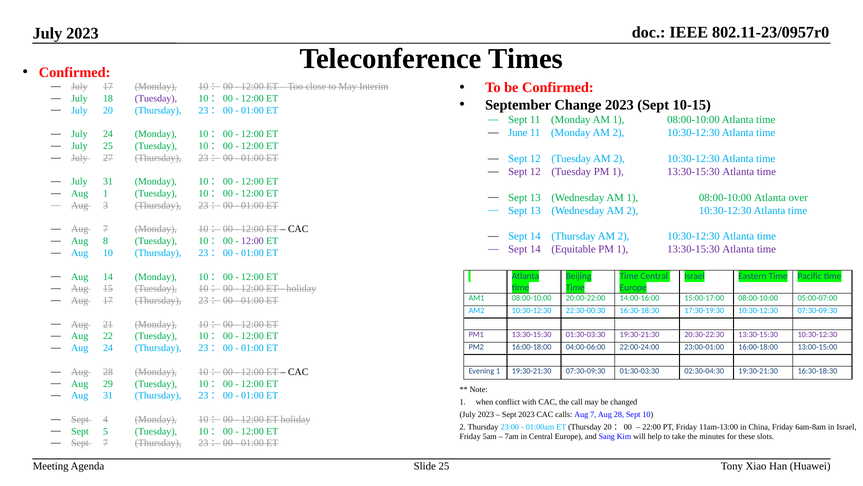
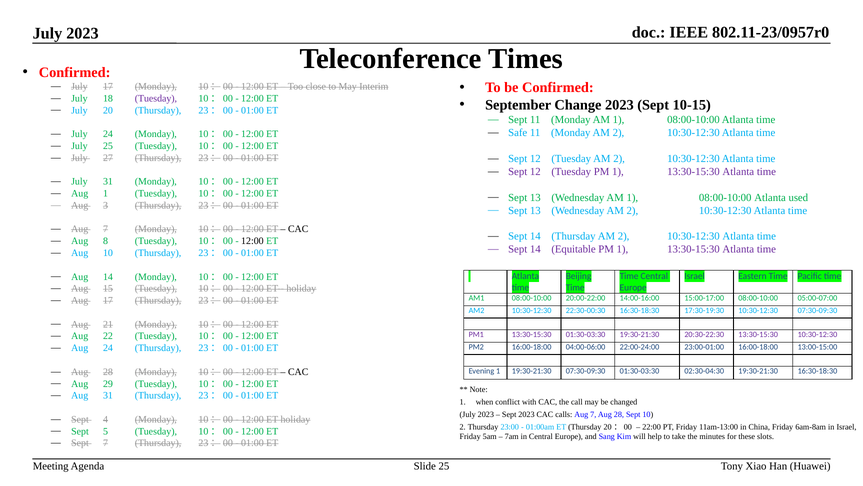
June: June -> Safe (518, 133)
over: over -> used (798, 197)
12:00 colour: purple -> black (252, 241)
